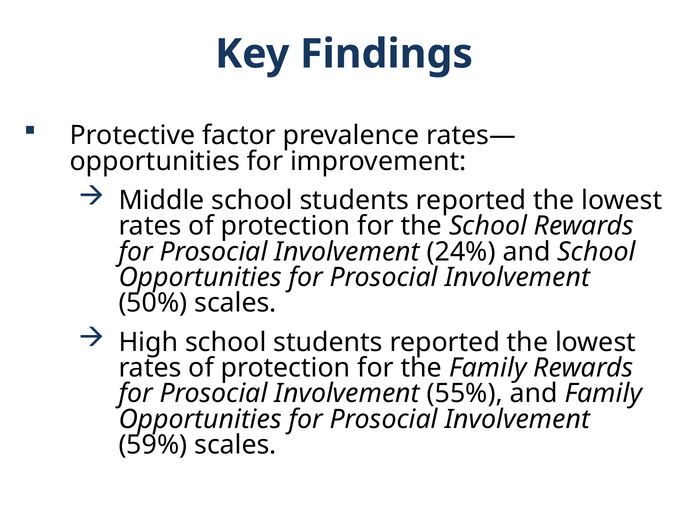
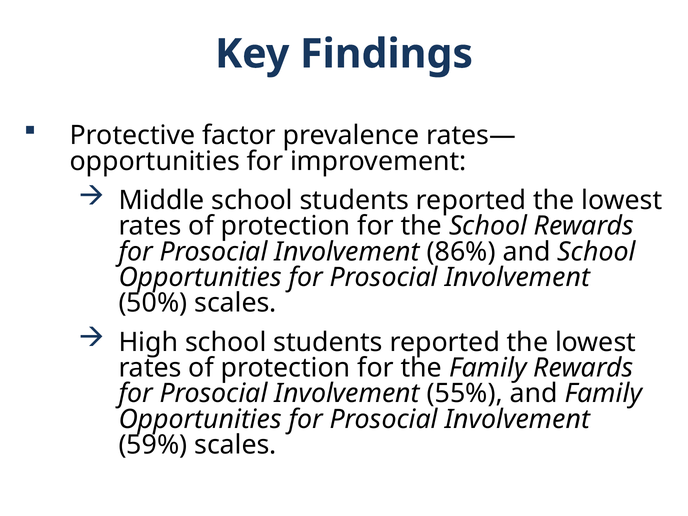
24%: 24% -> 86% (461, 252)
